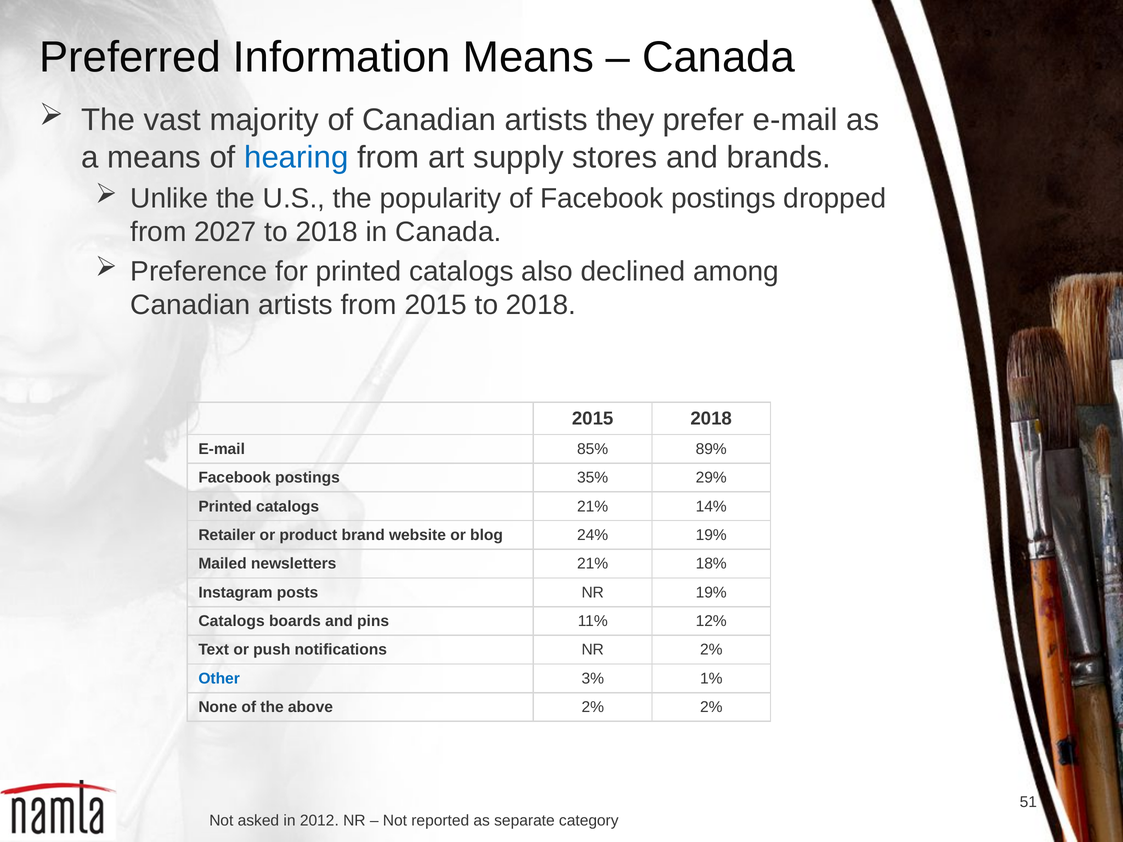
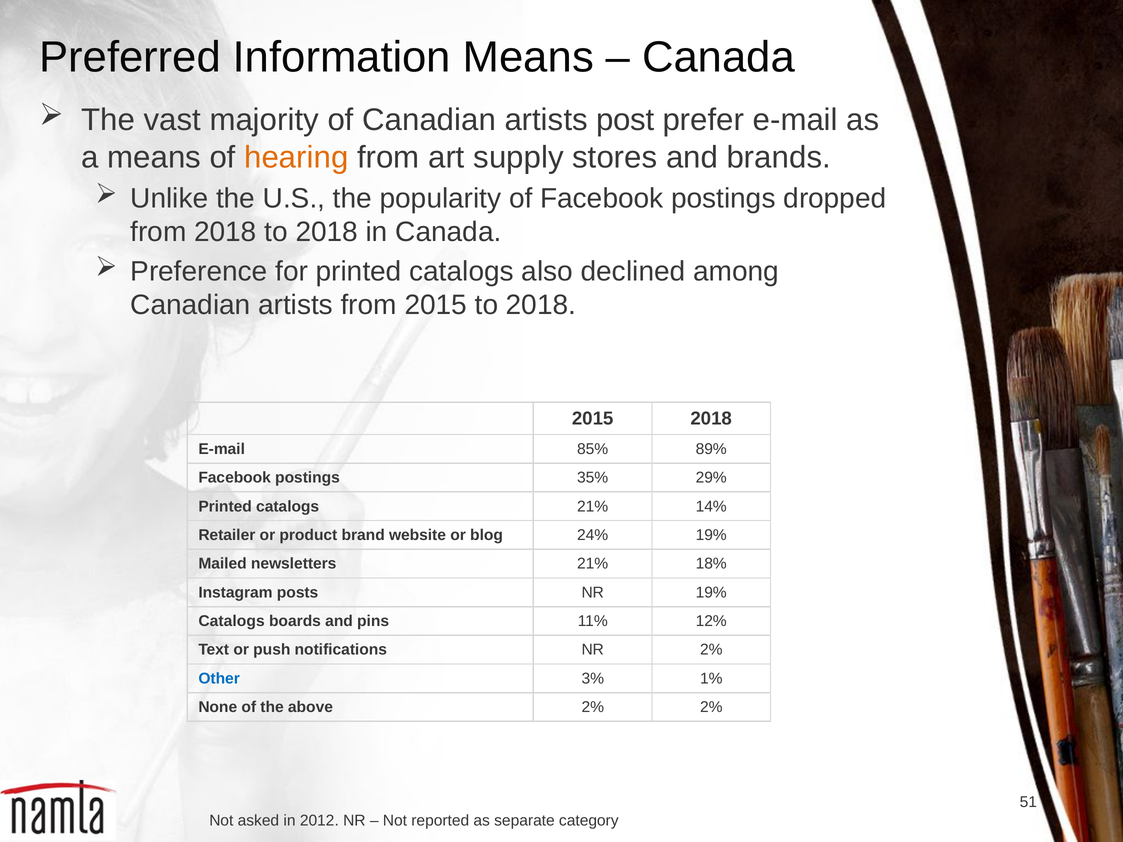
they: they -> post (625, 120)
hearing colour: blue -> orange (296, 157)
from 2027: 2027 -> 2018 (225, 232)
